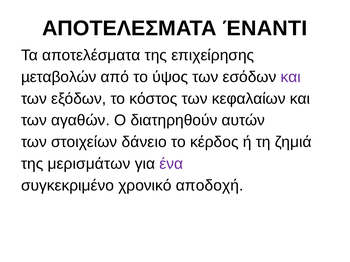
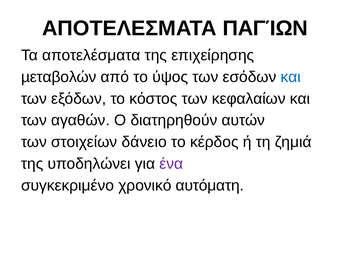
ΈΝΑΝΤΙ: ΈΝΑΝΤΙ -> ΠΑΓΊΩΝ (265, 28)
και colour: purple -> blue (291, 77)
μερισμάτων: μερισμάτων -> υποδηλώνει (89, 164)
αποδοχή: αποδοχή -> αυτόματη (210, 186)
